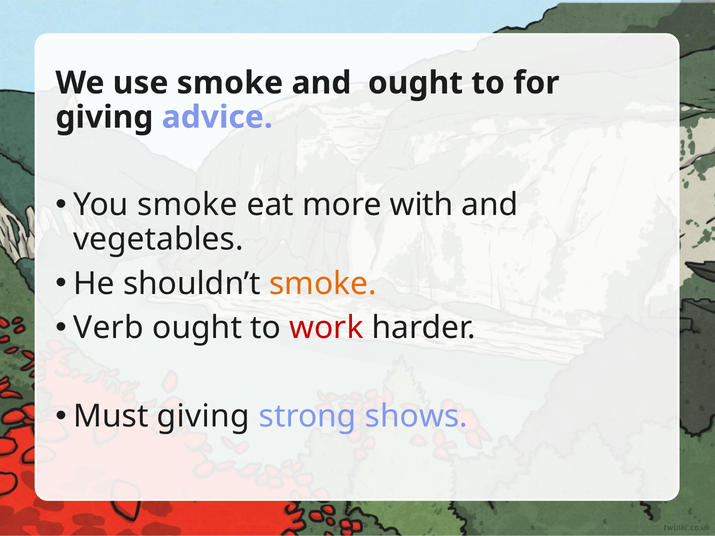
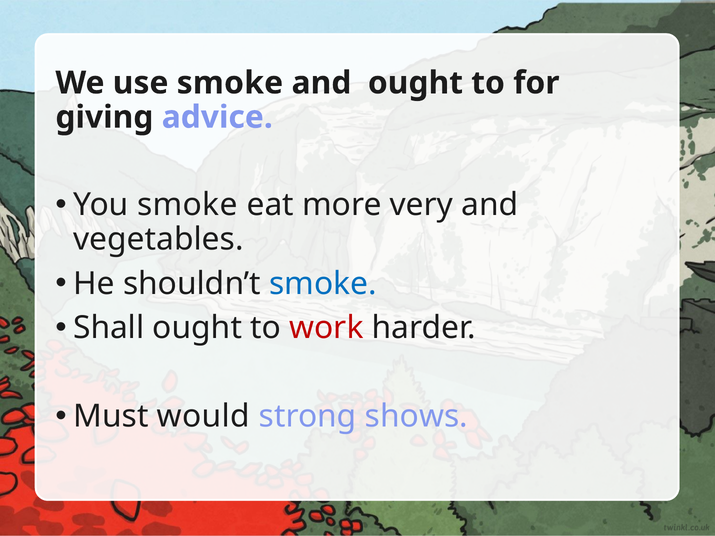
with: with -> very (421, 205)
smoke colour: orange -> blue (323, 284)
Verb: Verb -> Shall (109, 328)
Must giving: giving -> would (203, 417)
